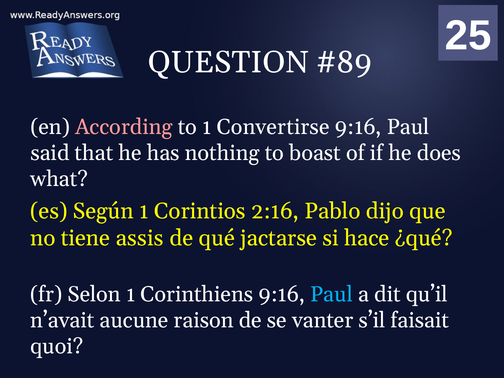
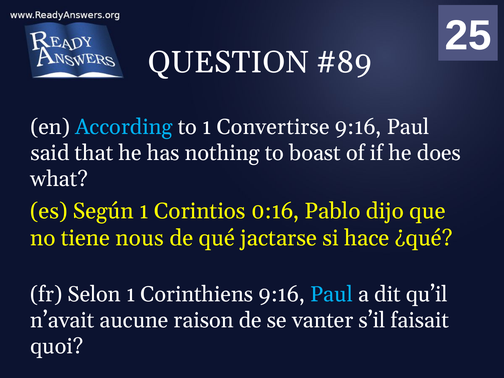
According colour: pink -> light blue (124, 127)
2:16: 2:16 -> 0:16 (275, 211)
assis: assis -> nous (140, 238)
